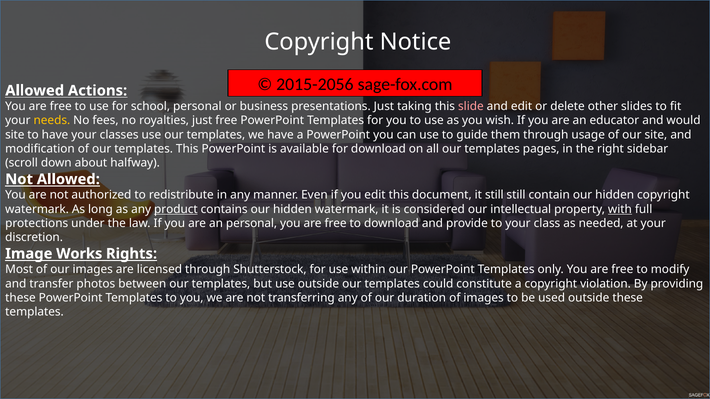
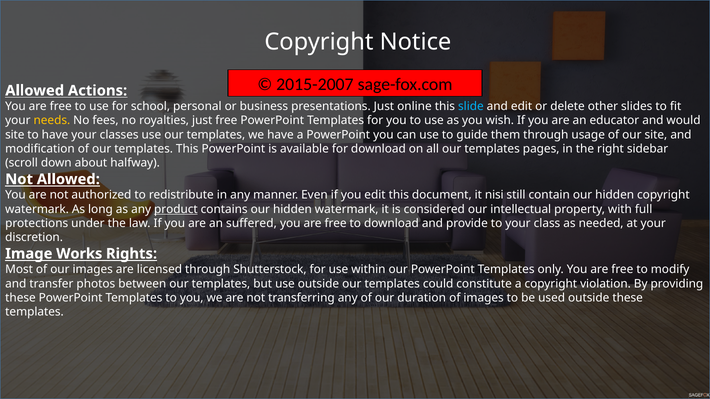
2015-2056: 2015-2056 -> 2015-2007 (315, 84)
taking: taking -> online (414, 106)
slide colour: pink -> light blue (471, 106)
it still: still -> nisi (494, 195)
with underline: present -> none (620, 209)
an personal: personal -> suffered (251, 224)
